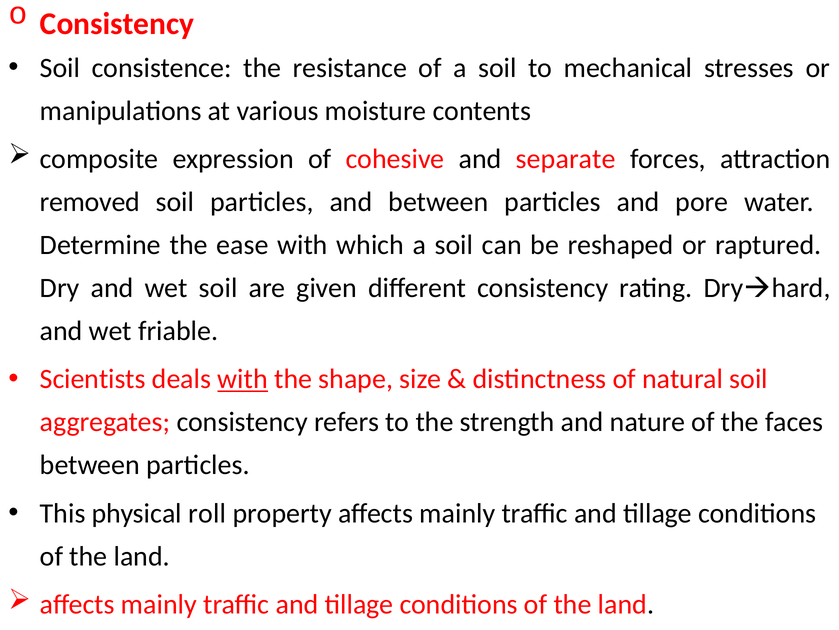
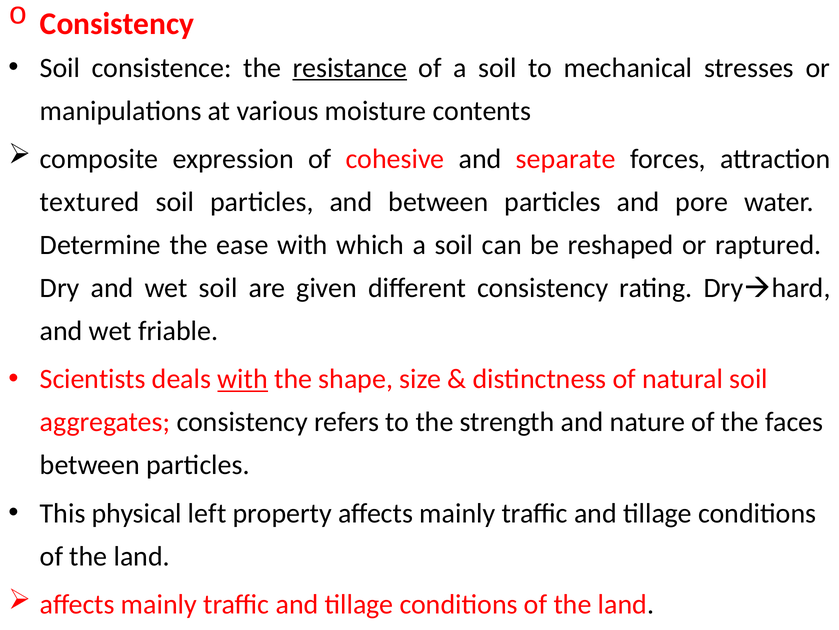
resistance underline: none -> present (350, 68)
removed: removed -> textured (90, 202)
roll: roll -> left (207, 513)
